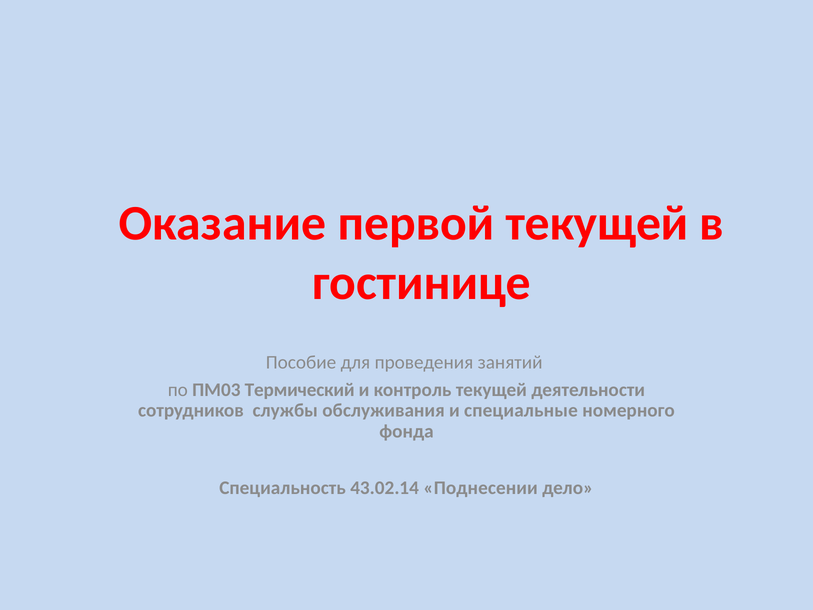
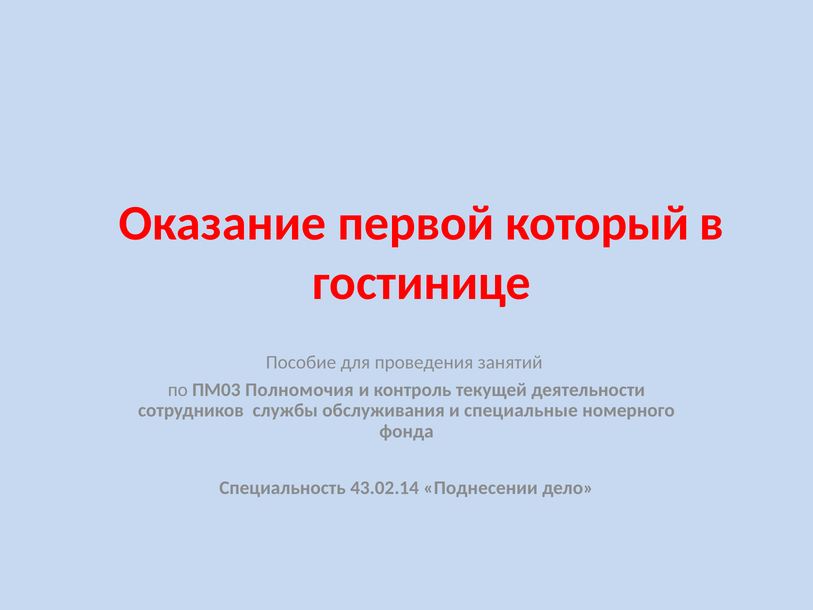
первой текущей: текущей -> который (597, 223)
Термический: Термический -> Полномочия (299, 390)
